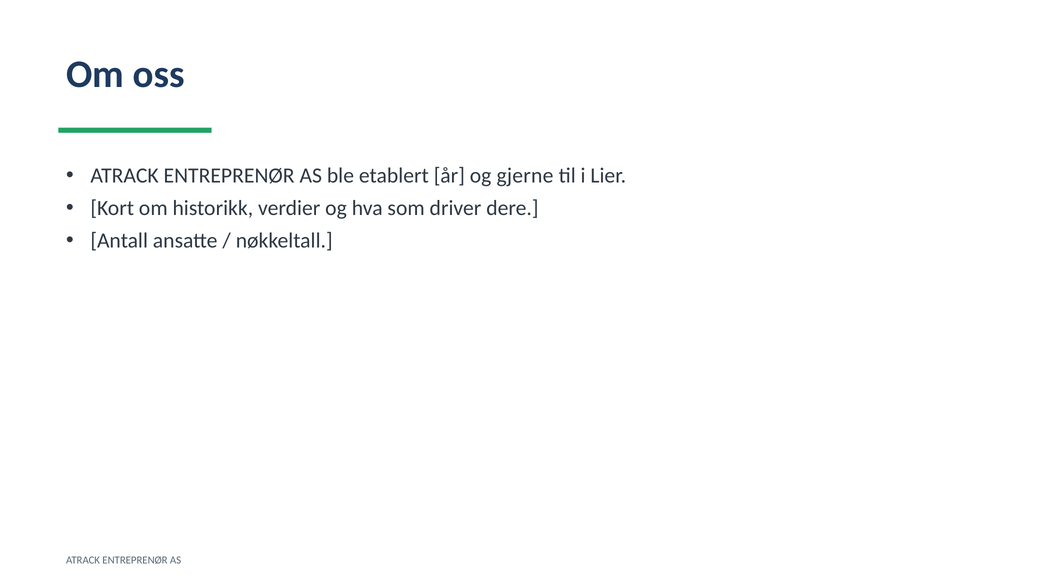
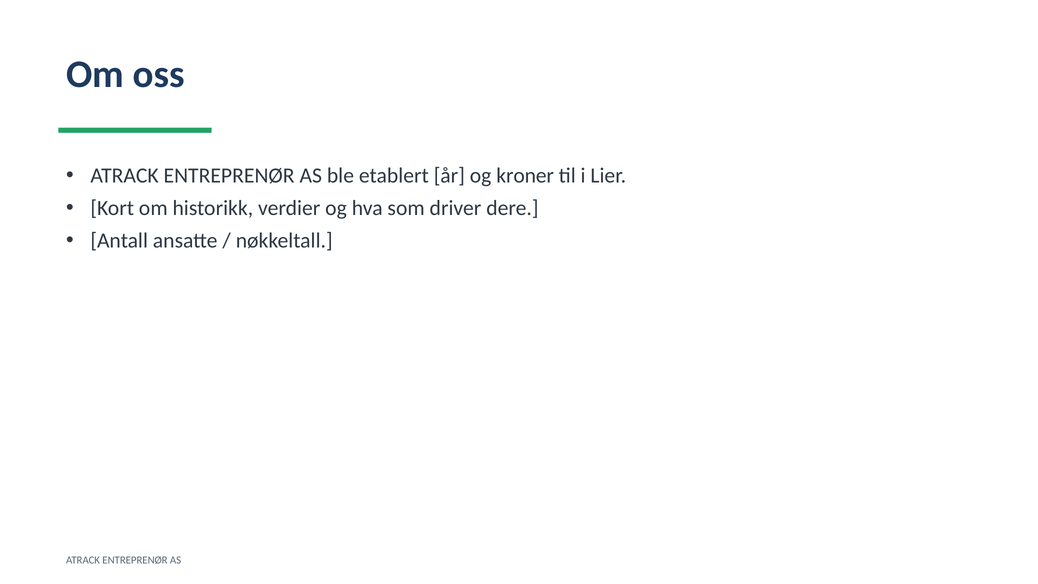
gjerne: gjerne -> kroner (525, 176)
